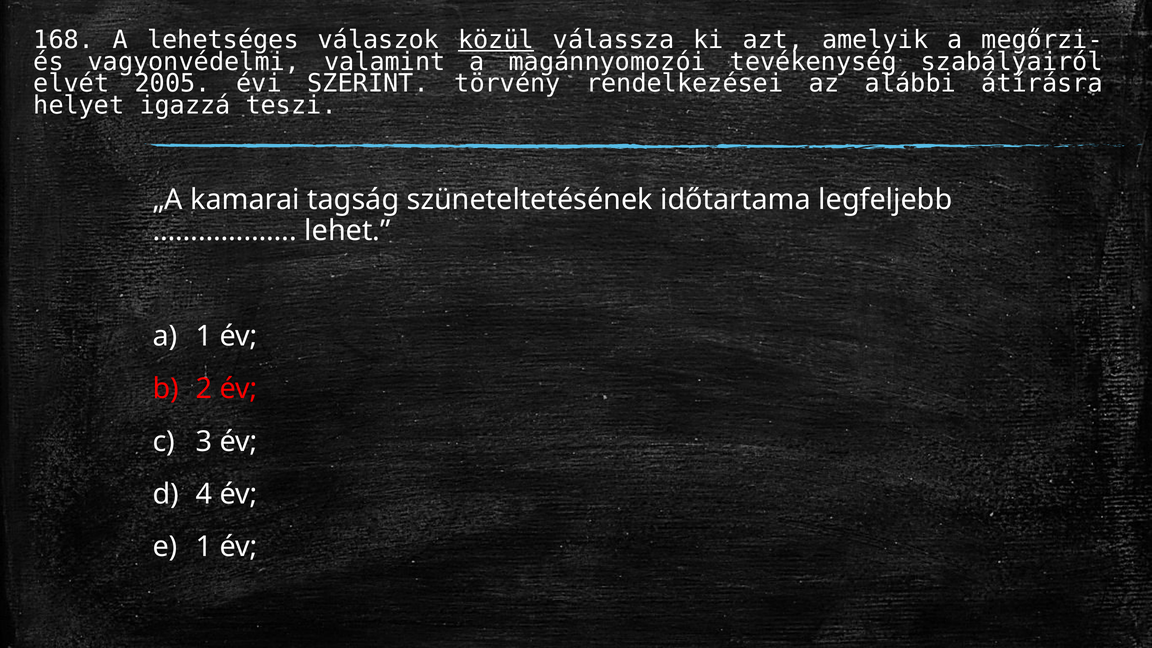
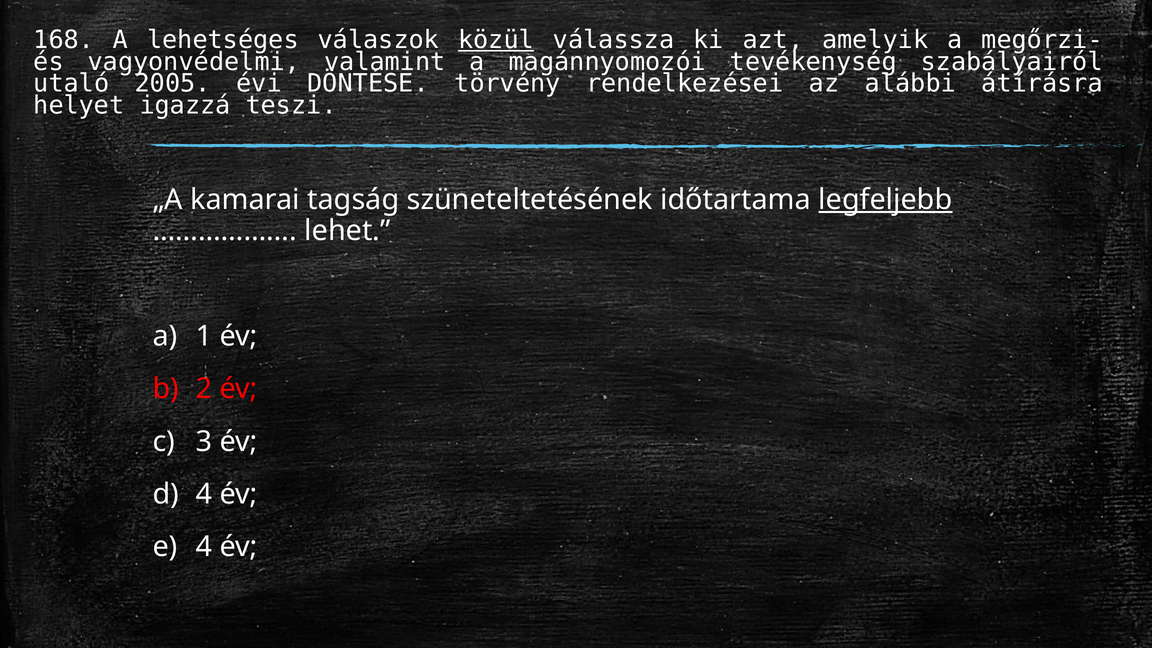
elvét: elvét -> utaló (71, 84)
SZERINT: SZERINT -> DÖNTÉSE (368, 84)
legfeljebb underline: none -> present (885, 200)
1: 1 -> 4 (204, 547)
